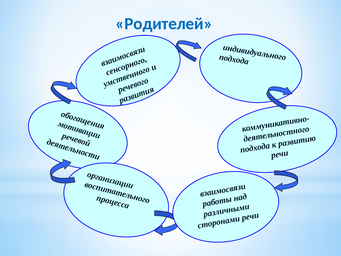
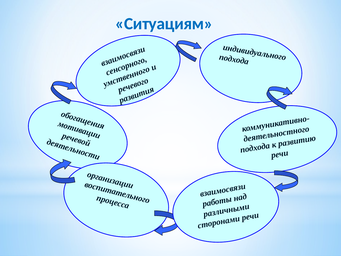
Родителей: Родителей -> Ситуациям (164, 24)
